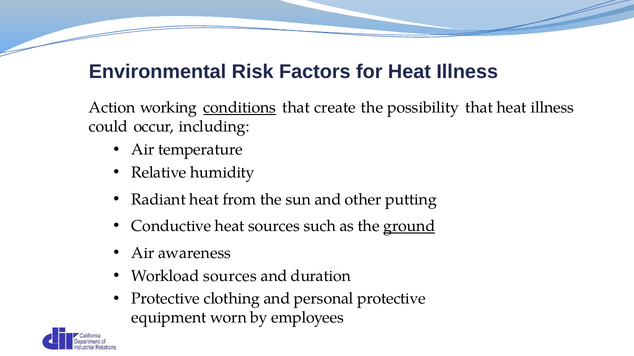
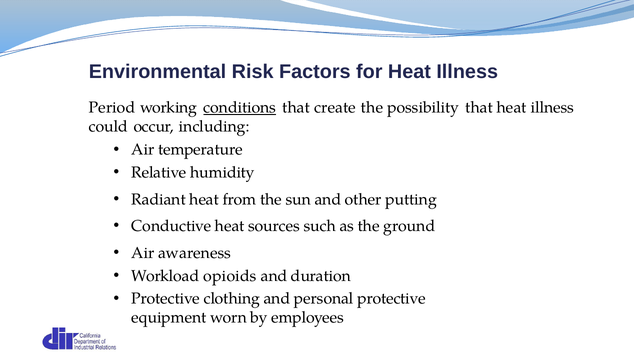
Action: Action -> Period (112, 108)
ground underline: present -> none (409, 227)
Workload sources: sources -> opioids (230, 276)
